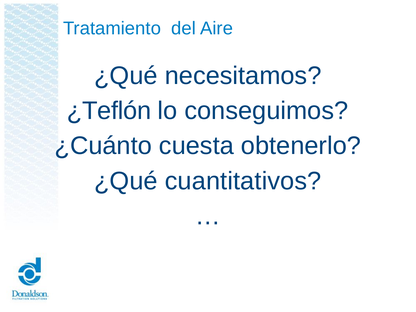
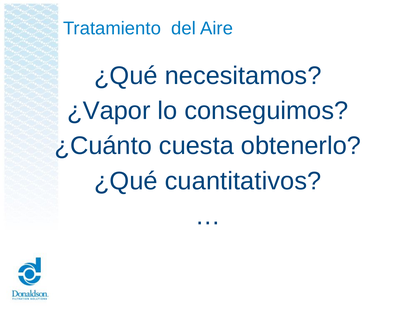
¿Teflón: ¿Teflón -> ¿Vapor (109, 111)
